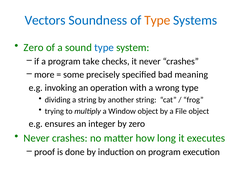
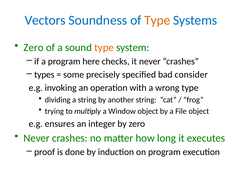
type colour: blue -> orange (104, 47)
take: take -> here (91, 61)
more: more -> types (44, 74)
meaning: meaning -> consider (191, 74)
